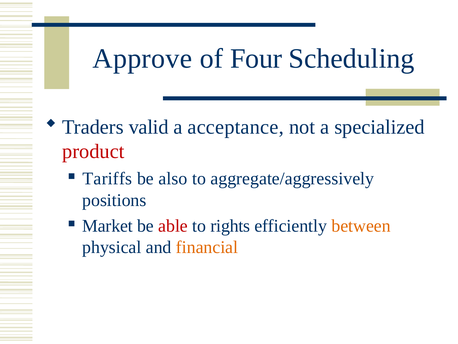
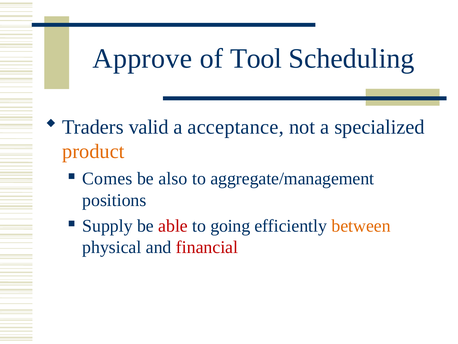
Four: Four -> Tool (256, 58)
product colour: red -> orange (93, 151)
Tariffs: Tariffs -> Comes (107, 179)
aggregate/aggressively: aggregate/aggressively -> aggregate/management (292, 179)
Market: Market -> Supply (107, 226)
rights: rights -> going (230, 226)
financial colour: orange -> red (207, 247)
